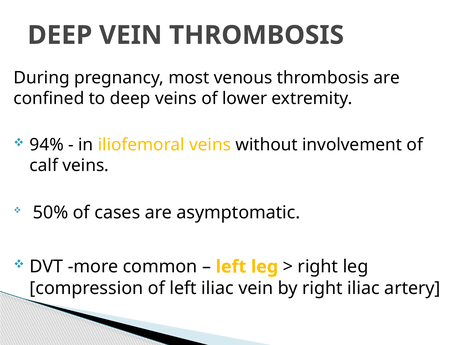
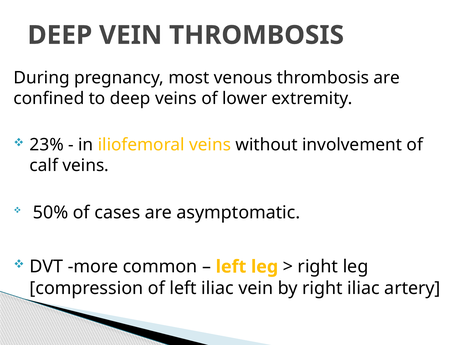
94%: 94% -> 23% (47, 145)
